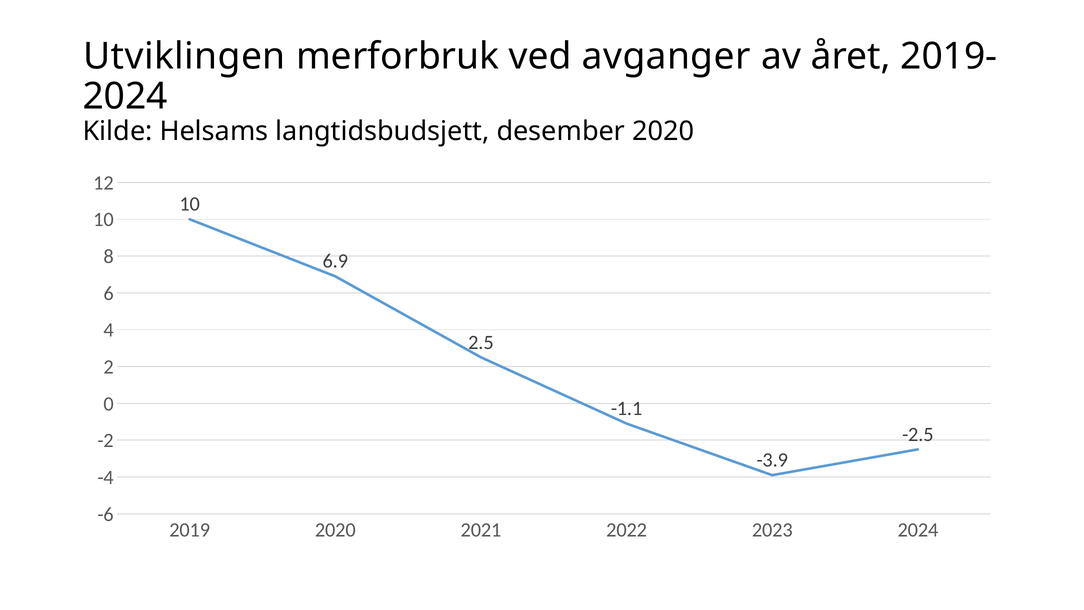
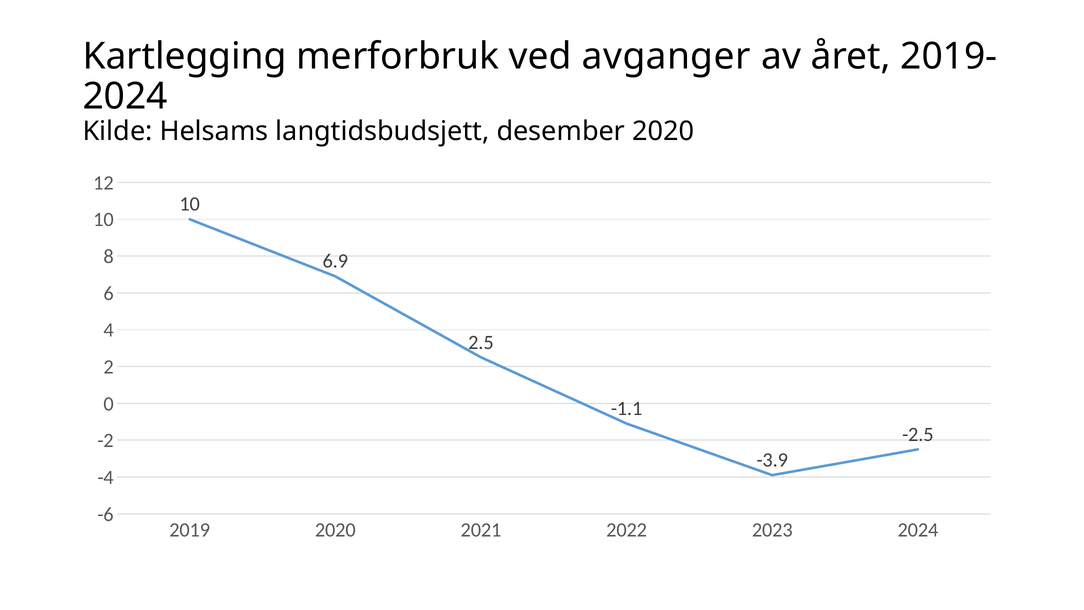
Utviklingen: Utviklingen -> Kartlegging (185, 56)
